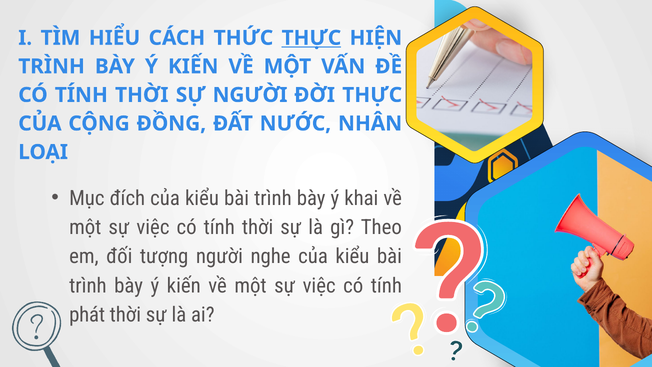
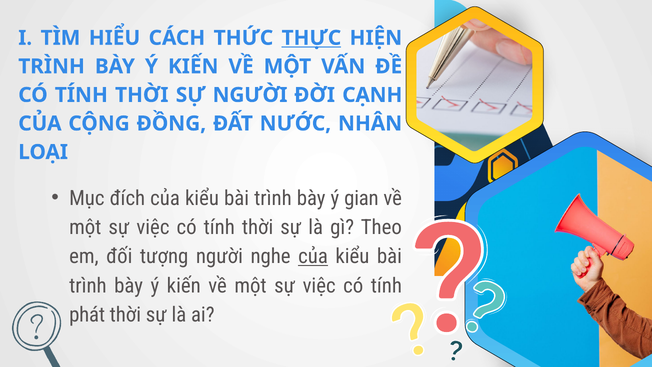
ĐỜI THỰC: THỰC -> CẠNH (372, 95)
khai: khai -> gian (361, 198)
của underline: none -> present (313, 256)
